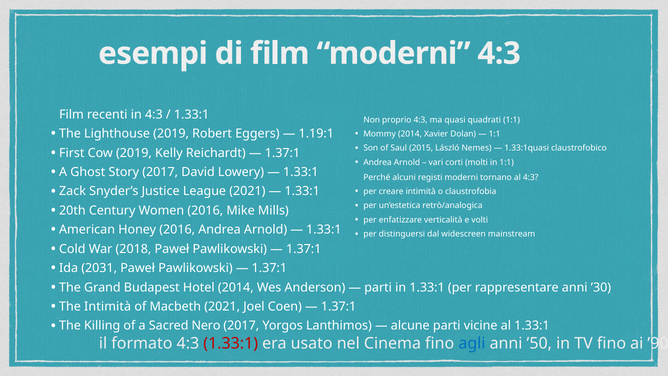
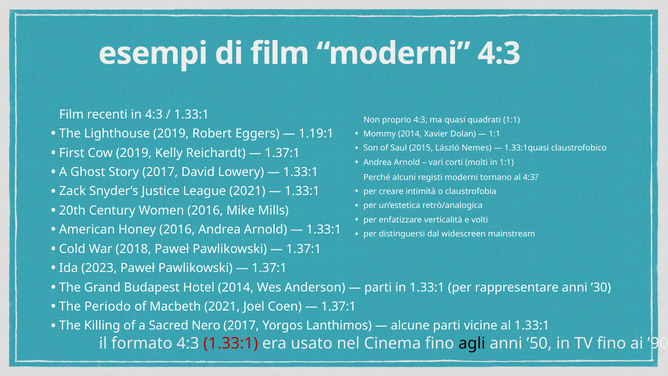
2031: 2031 -> 2023 (99, 268)
The Intimità: Intimità -> Periodo (108, 306)
agli colour: blue -> black (472, 343)
